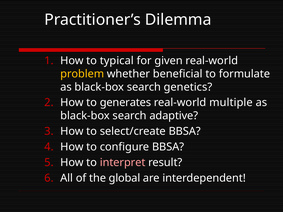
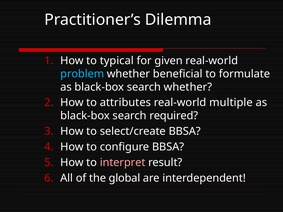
problem colour: yellow -> light blue (82, 74)
search genetics: genetics -> whether (188, 87)
generates: generates -> attributes (125, 103)
adaptive: adaptive -> required (174, 116)
